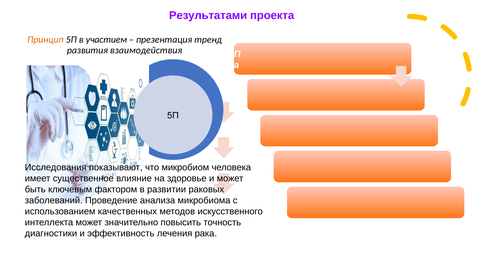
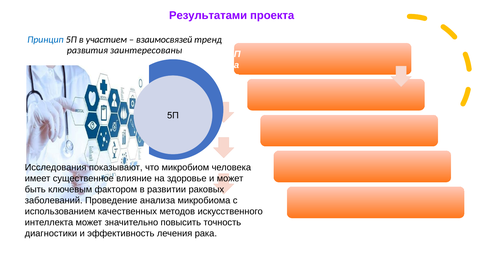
Принцип colour: orange -> blue (45, 40)
презентация: презентация -> взаимосвязей (164, 40)
взаимодействия: взаимодействия -> заинтересованы (146, 50)
